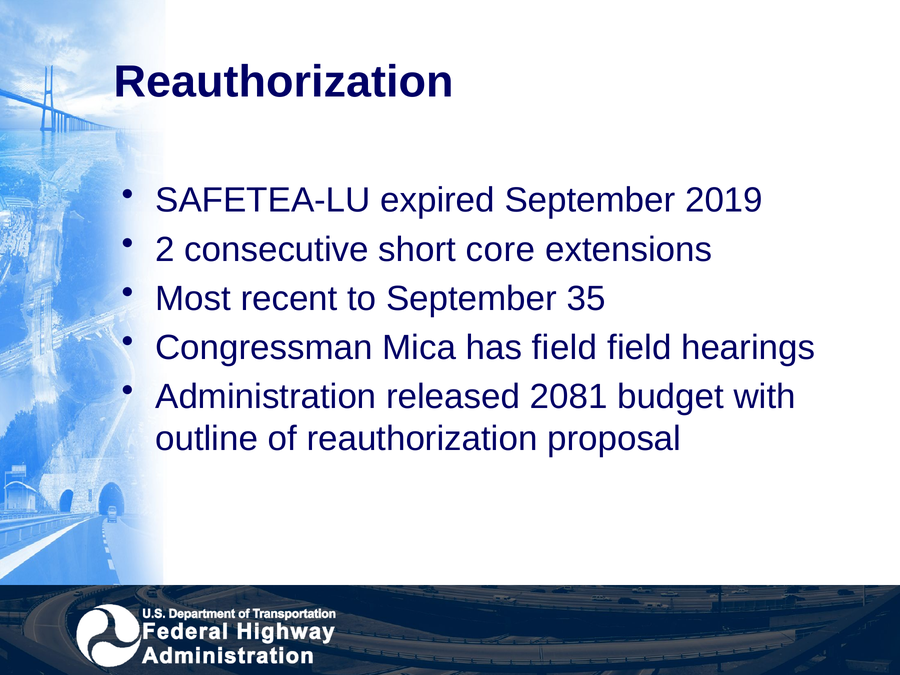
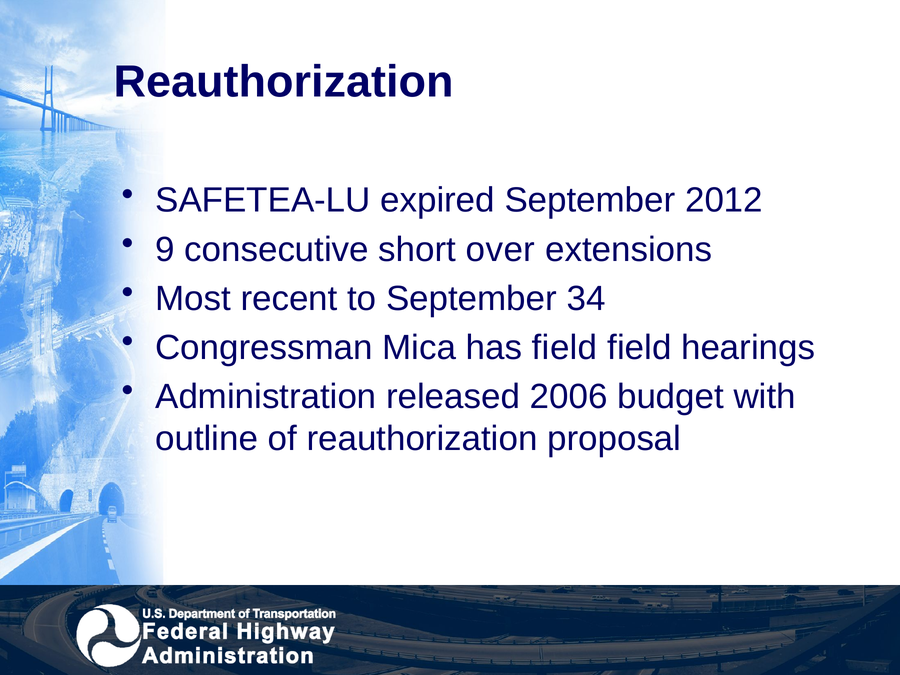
2019: 2019 -> 2012 (724, 200)
2: 2 -> 9 (165, 249)
core: core -> over (500, 249)
35: 35 -> 34 (586, 299)
2081: 2081 -> 2006 (569, 397)
